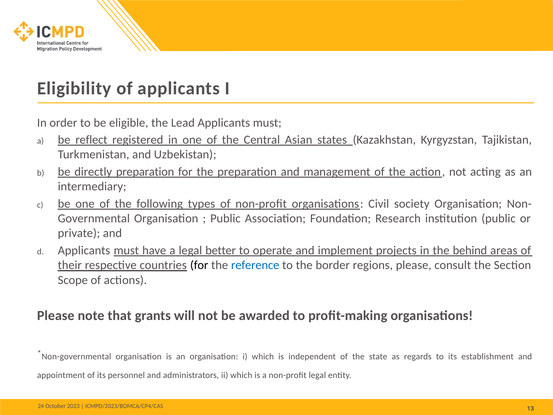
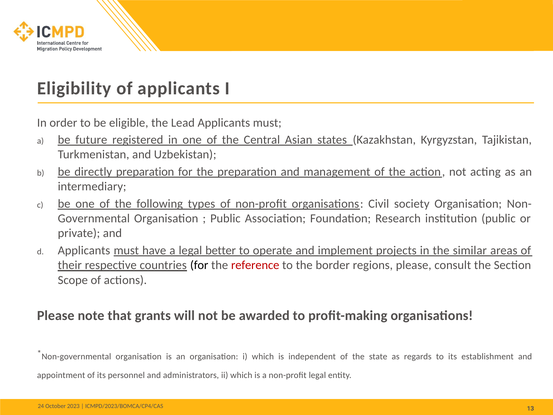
reflect: reflect -> future (91, 140)
behind: behind -> similar (470, 250)
reference colour: blue -> red (255, 265)
